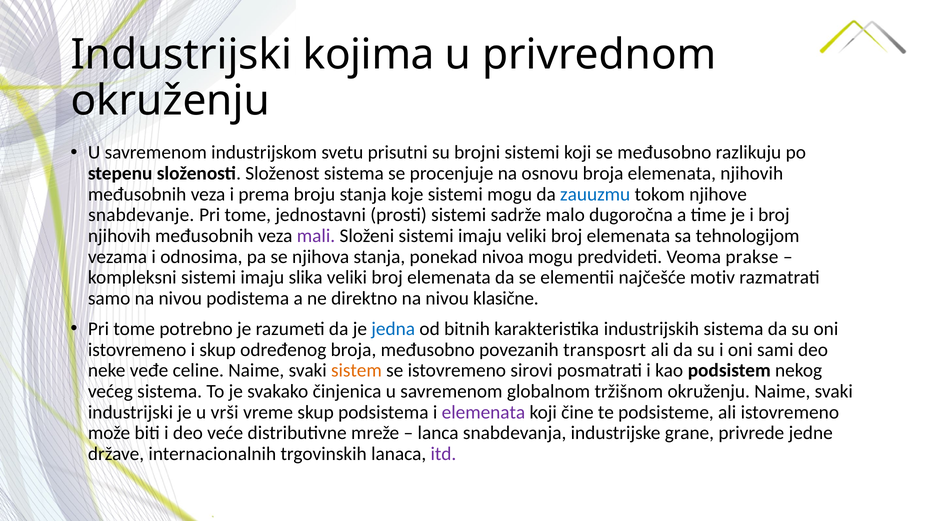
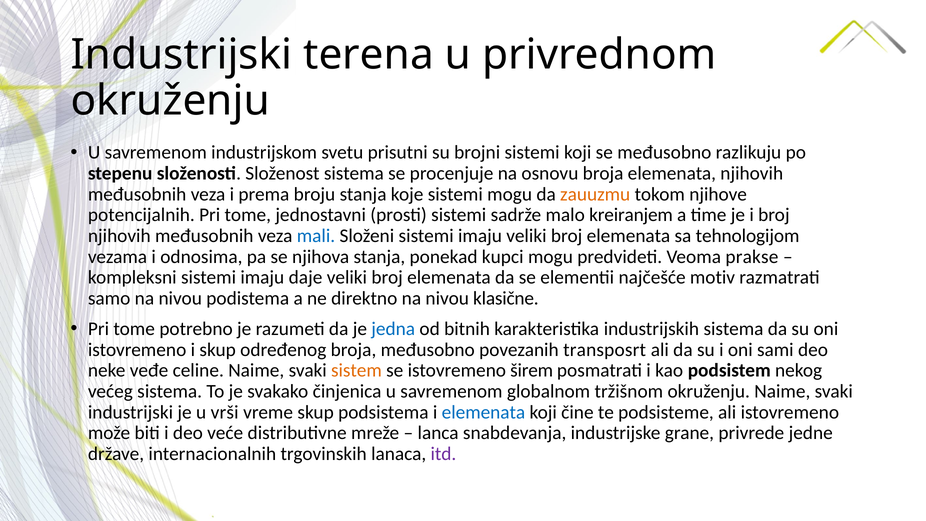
kojima: kojima -> terena (369, 55)
zauuzmu colour: blue -> orange (595, 194)
snabdevanje: snabdevanje -> potencijalnih (141, 215)
dugoročna: dugoročna -> kreiranjem (631, 215)
mali colour: purple -> blue (316, 236)
nivoa: nivoa -> kupci (503, 257)
slika: slika -> daje (306, 277)
sirovi: sirovi -> širem (532, 370)
elemenata colour: purple -> blue (483, 412)
